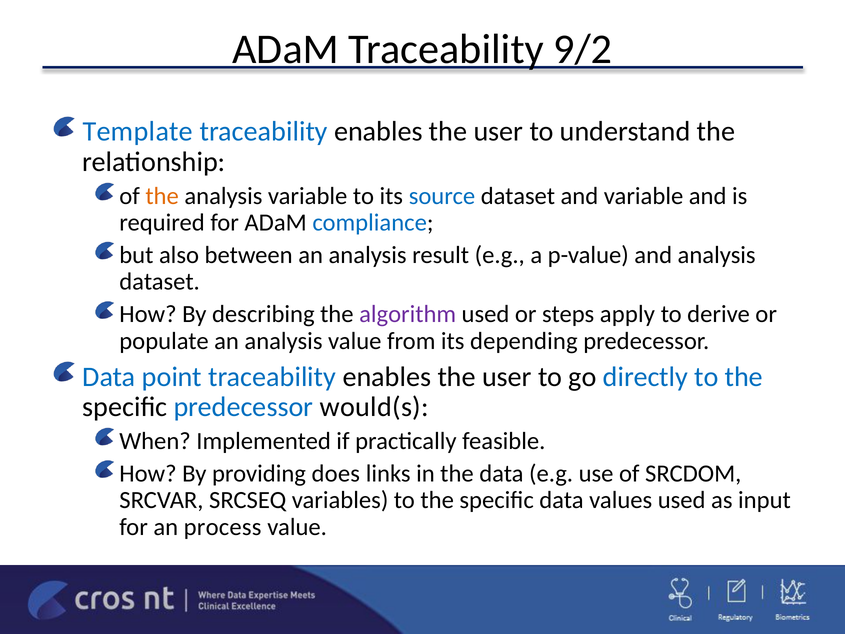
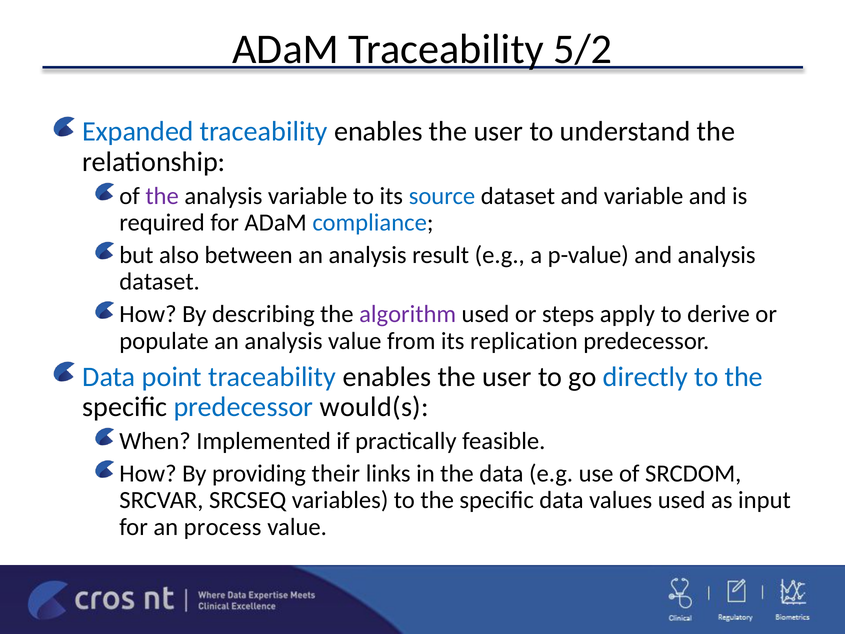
9/2: 9/2 -> 5/2 (583, 49)
Template: Template -> Expanded (138, 132)
the colour: orange -> purple (162, 196)
depending: depending -> replication (524, 341)
does: does -> their (336, 473)
